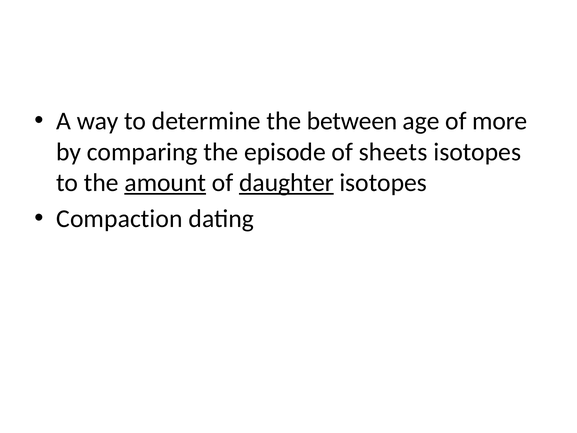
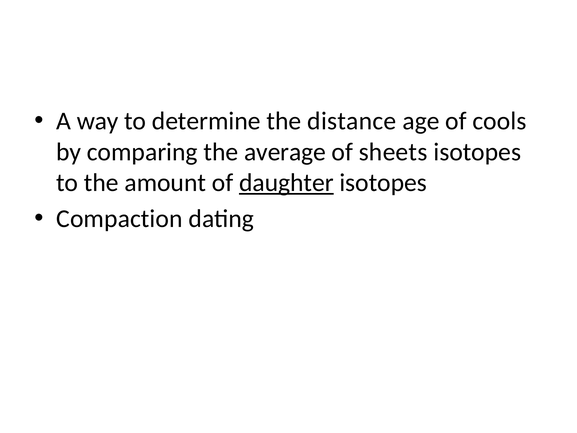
between: between -> distance (352, 121)
more: more -> cools (499, 121)
episode: episode -> average (285, 152)
amount underline: present -> none (165, 183)
